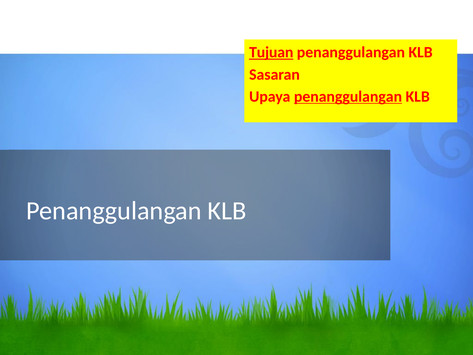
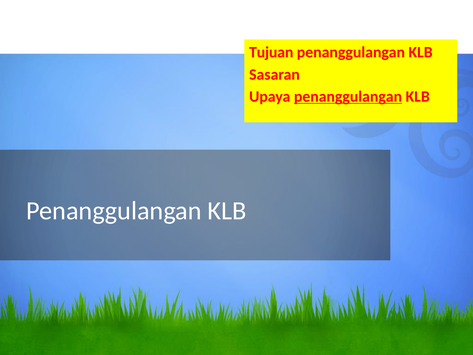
Tujuan underline: present -> none (271, 52)
